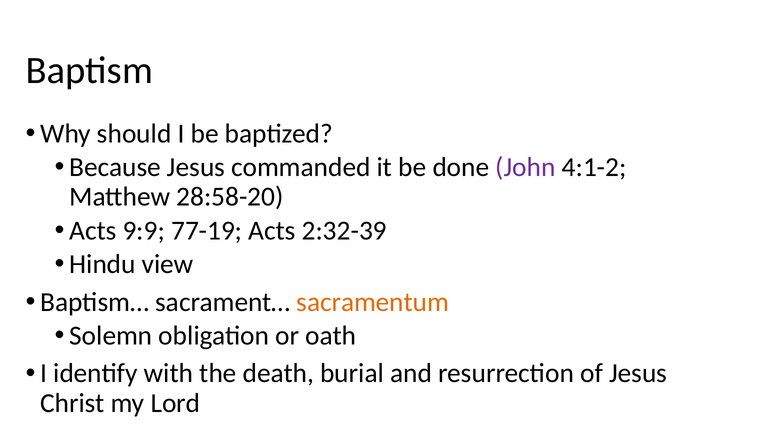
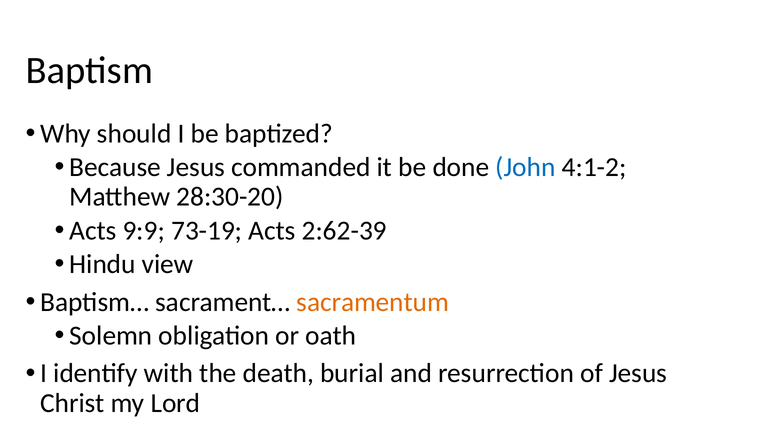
John colour: purple -> blue (526, 167)
28:58-20: 28:58-20 -> 28:30-20 (230, 197)
77-19: 77-19 -> 73-19 (207, 230)
2:32-39: 2:32-39 -> 2:62-39 (344, 230)
